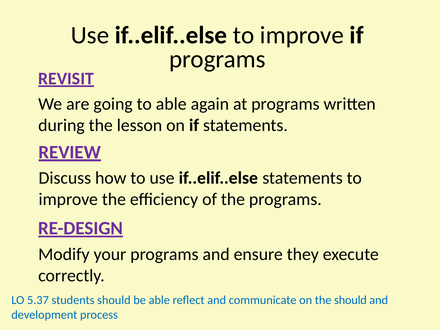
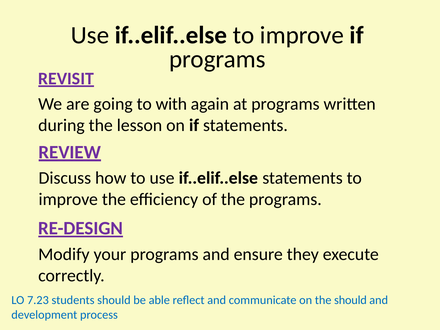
to able: able -> with (171, 104)
5.37: 5.37 -> 7.23 (38, 300)
